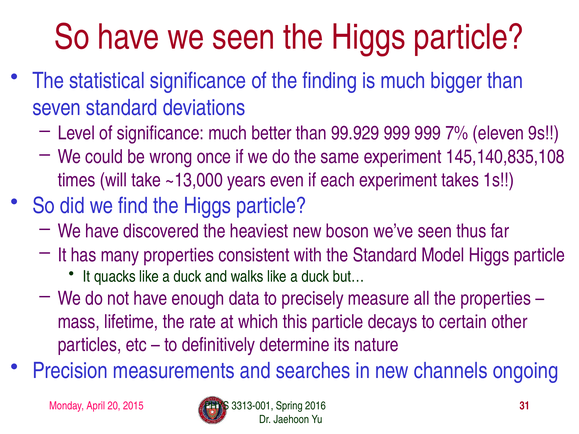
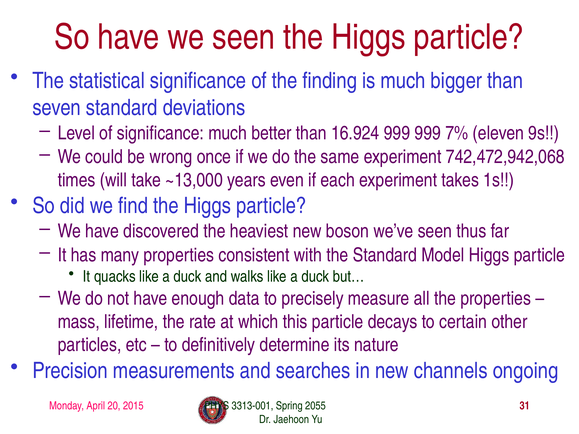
99.929: 99.929 -> 16.924 (355, 133)
145,140,835,108: 145,140,835,108 -> 742,472,942,068 (505, 157)
2016: 2016 -> 2055 (315, 406)
